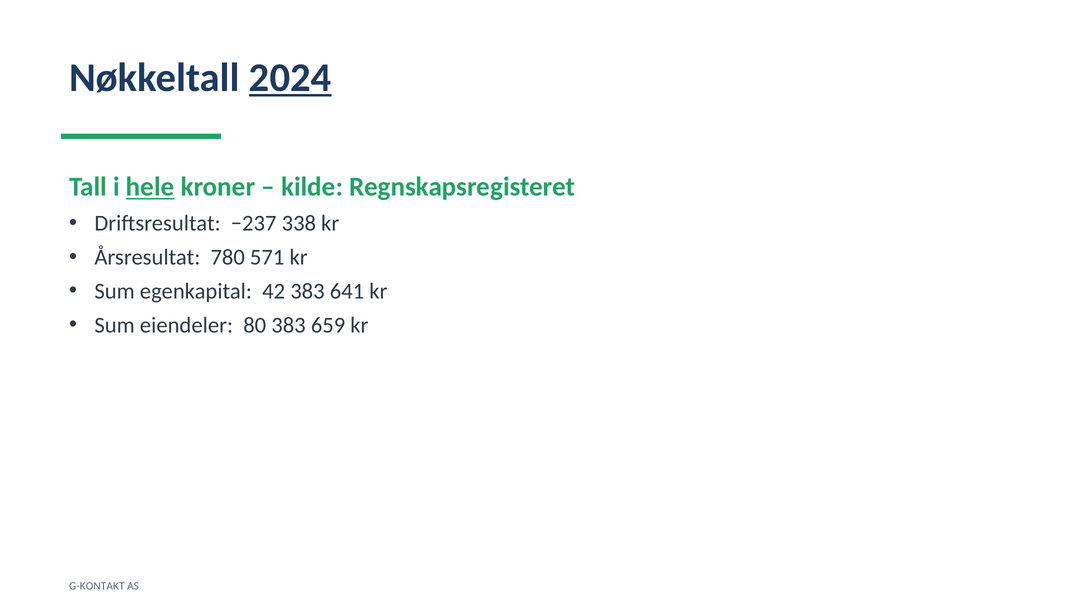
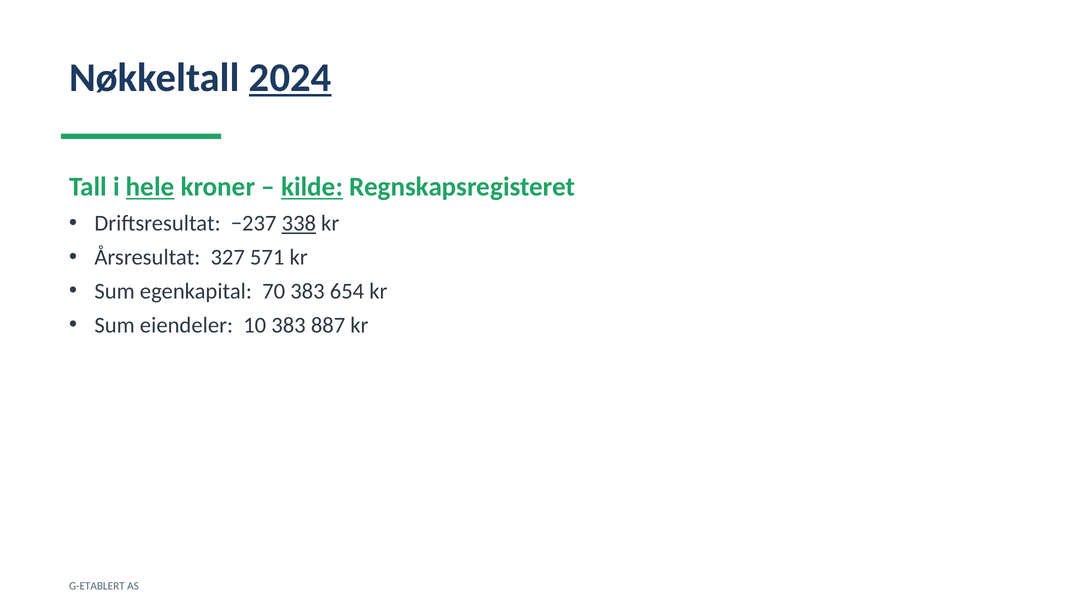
kilde underline: none -> present (312, 187)
338 underline: none -> present (299, 223)
780: 780 -> 327 (228, 257)
42: 42 -> 70 (274, 291)
641: 641 -> 654 (347, 291)
80: 80 -> 10 (255, 325)
659: 659 -> 887 (328, 325)
G-KONTAKT: G-KONTAKT -> G-ETABLERT (97, 586)
